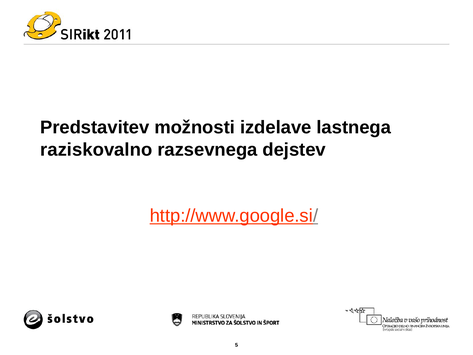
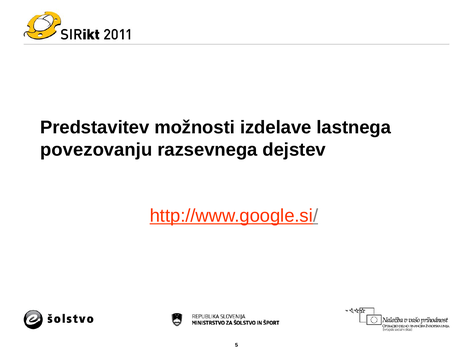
raziskovalno: raziskovalno -> povezovanju (96, 149)
